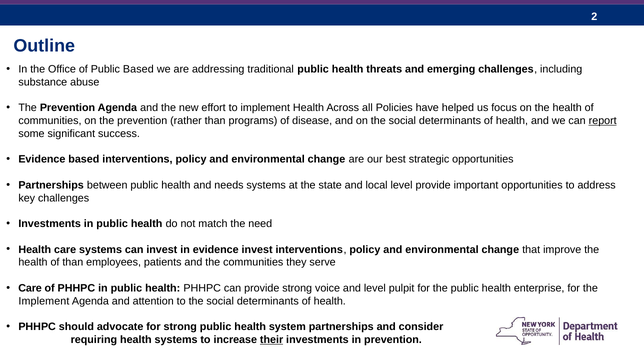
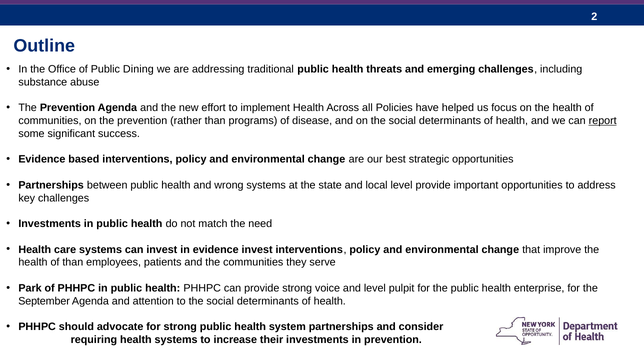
Public Based: Based -> Dining (138, 69)
needs: needs -> wrong (229, 185)
Care: Care -> Park (30, 288)
Implement: Implement -> September (44, 301)
their underline: present -> none (272, 340)
